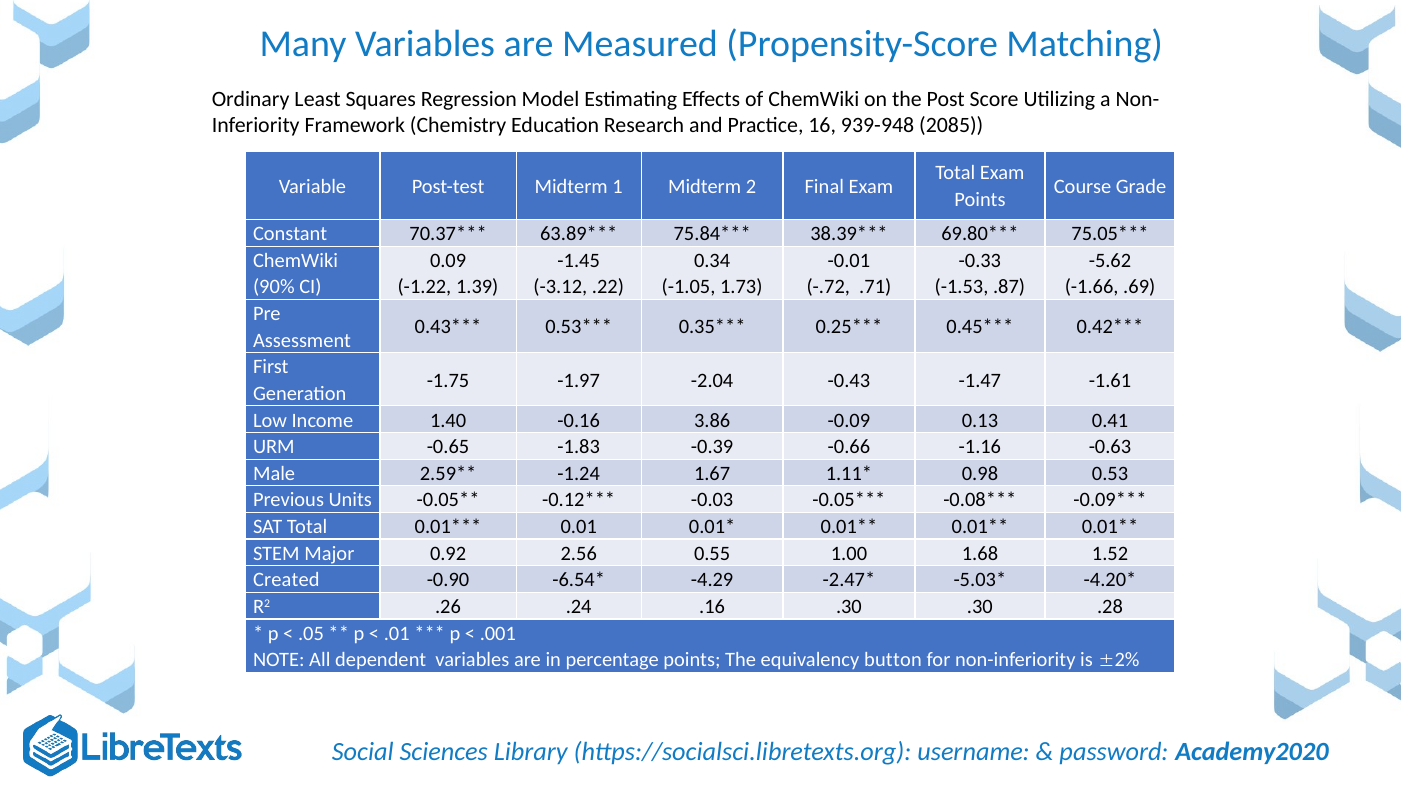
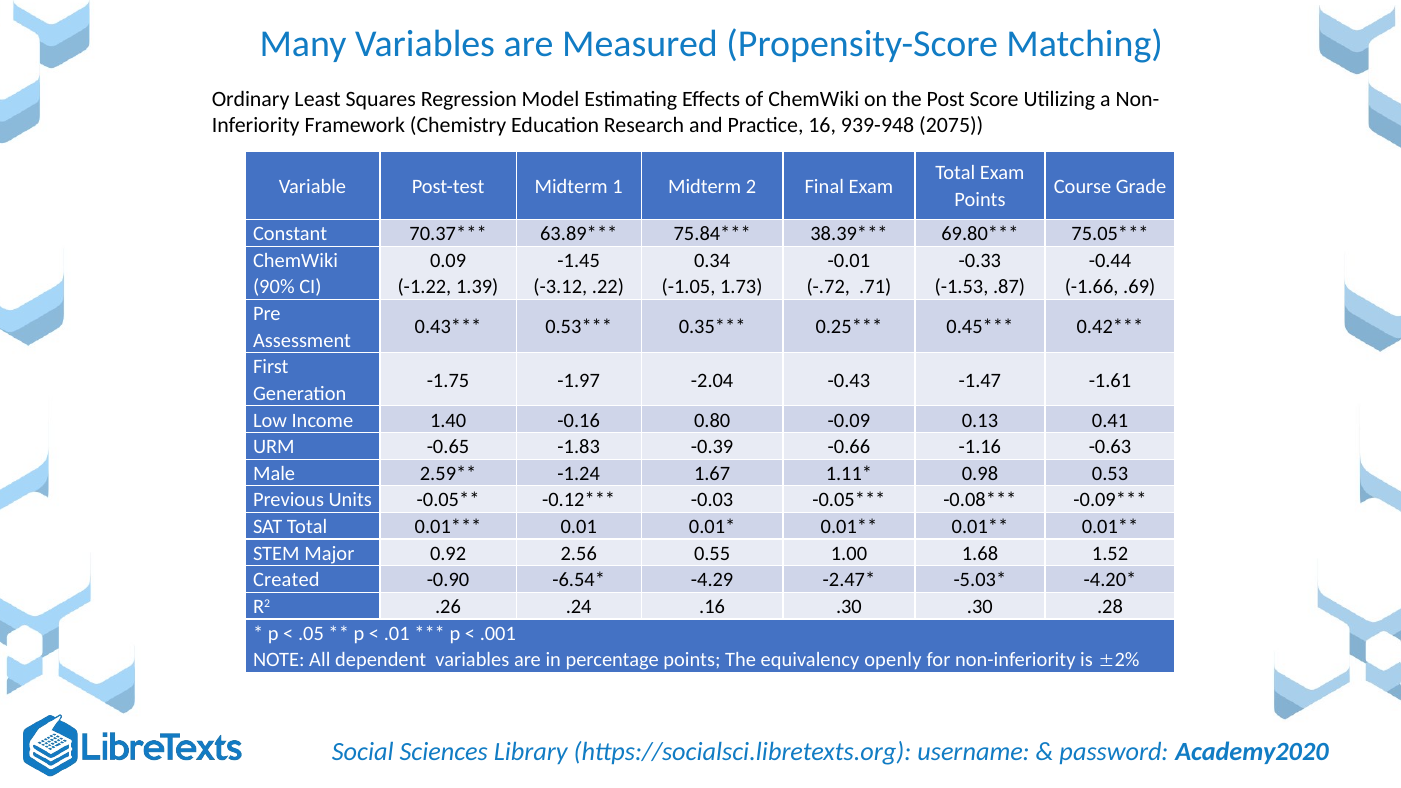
2085: 2085 -> 2075 (951, 125)
-5.62: -5.62 -> -0.44 (1110, 261)
3.86: 3.86 -> 0.80 (712, 420)
button: button -> openly (893, 660)
